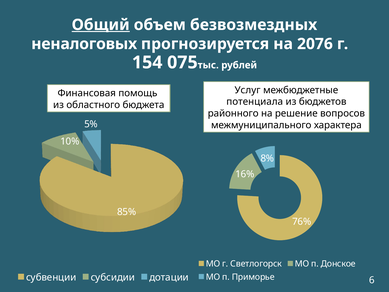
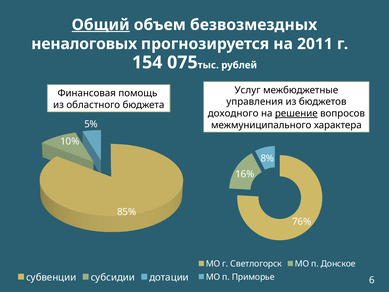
2076: 2076 -> 2011 (315, 44)
потенциала: потенциала -> управления (255, 102)
районного: районного -> доходного (233, 113)
решение underline: none -> present (296, 113)
